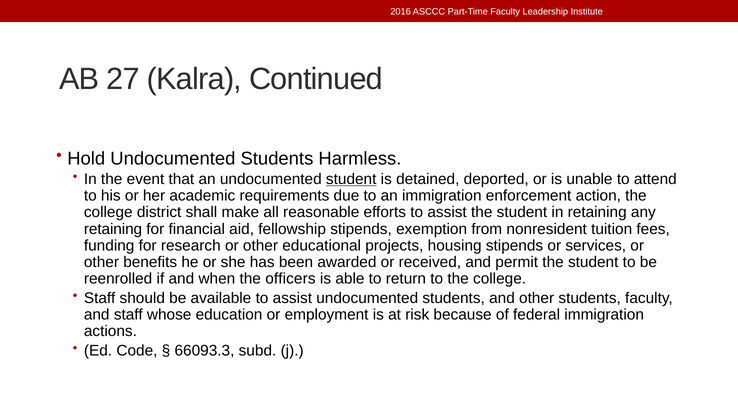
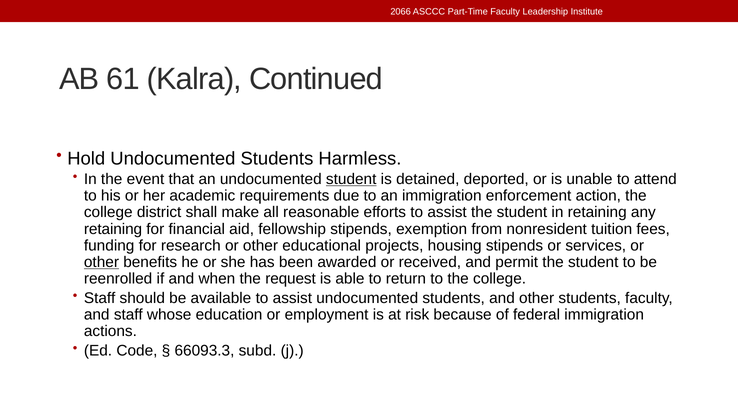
2016: 2016 -> 2066 (401, 12)
27: 27 -> 61 (123, 79)
other underline: none -> present (101, 262)
officers: officers -> request (291, 279)
